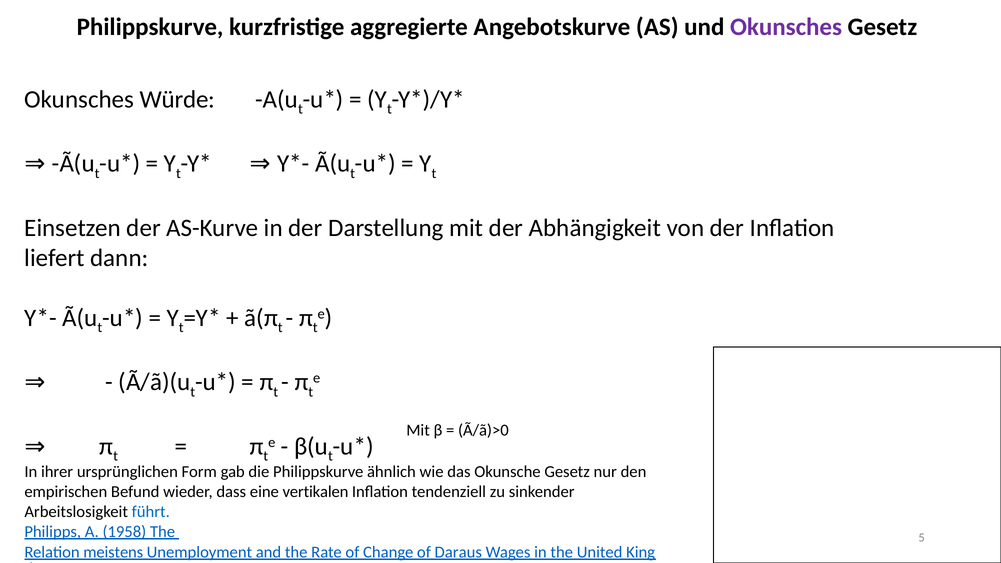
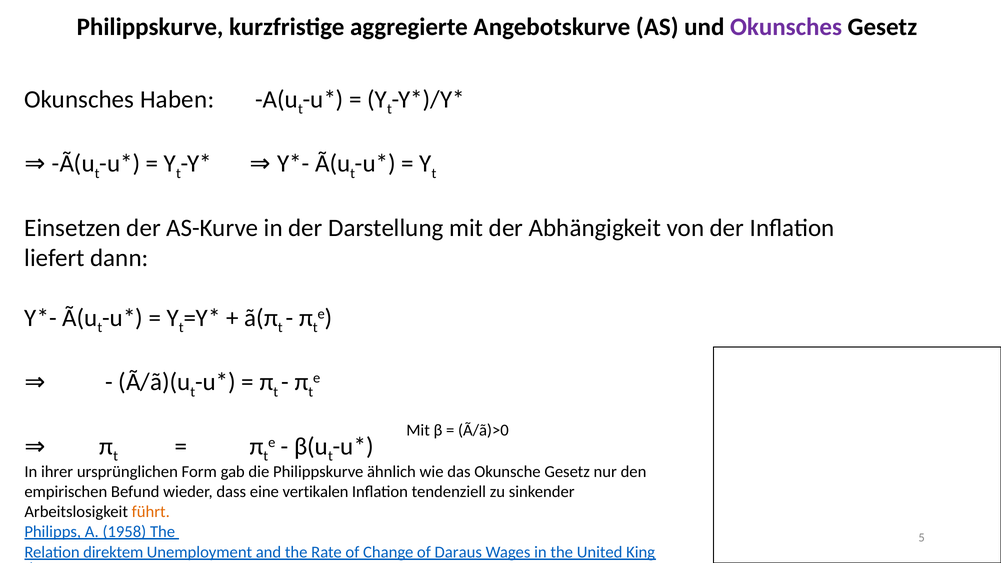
Würde: Würde -> Haben (177, 99)
führt colour: blue -> orange (151, 512)
meistens: meistens -> direktem (113, 552)
